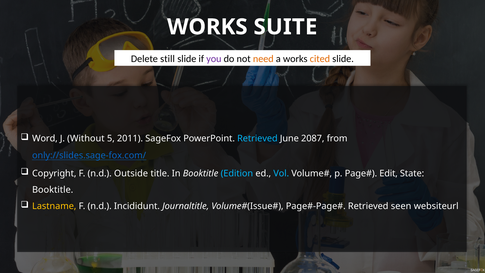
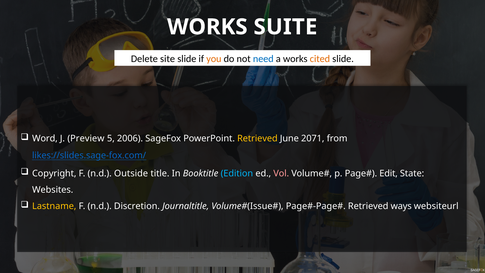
still: still -> site (168, 59)
you colour: purple -> orange (214, 59)
need colour: orange -> blue (263, 59)
Without: Without -> Preview (86, 138)
2011: 2011 -> 2006 (130, 138)
Retrieved colour: light blue -> yellow (257, 138)
2087: 2087 -> 2071 (313, 138)
only://slides.sage-fox.com/: only://slides.sage-fox.com/ -> likes://slides.sage-fox.com/ (89, 156)
Vol colour: light blue -> pink (281, 173)
Booktitle: Booktitle -> Websites (53, 190)
Incididunt: Incididunt -> Discretion (137, 206)
seen: seen -> ways (401, 206)
